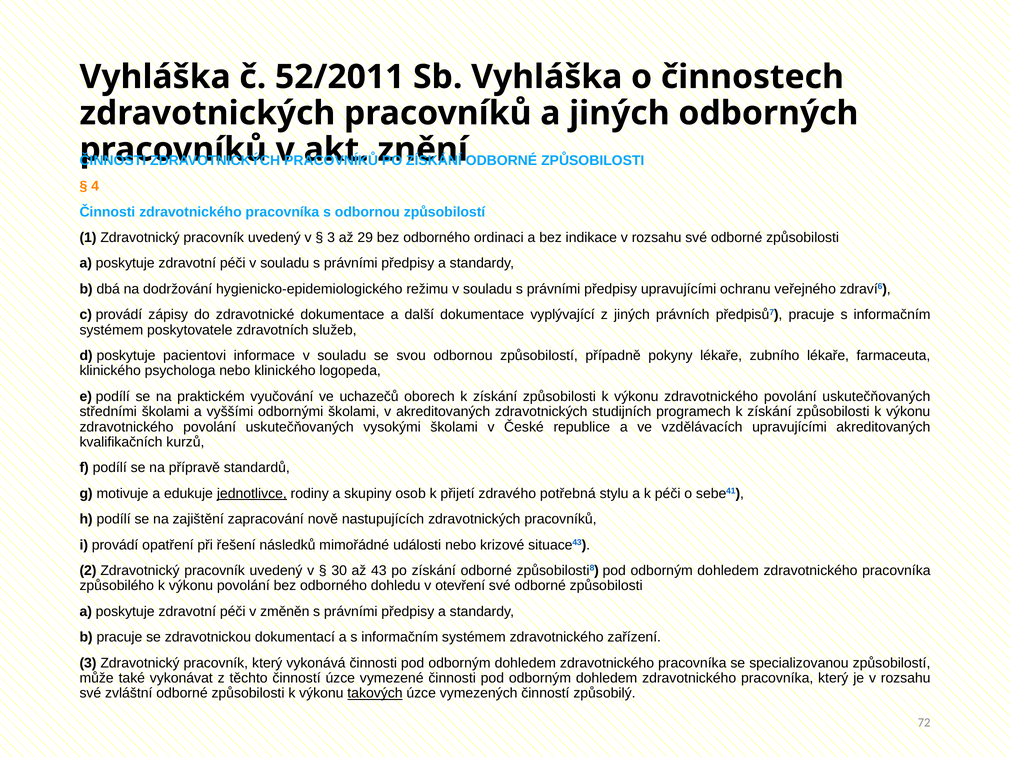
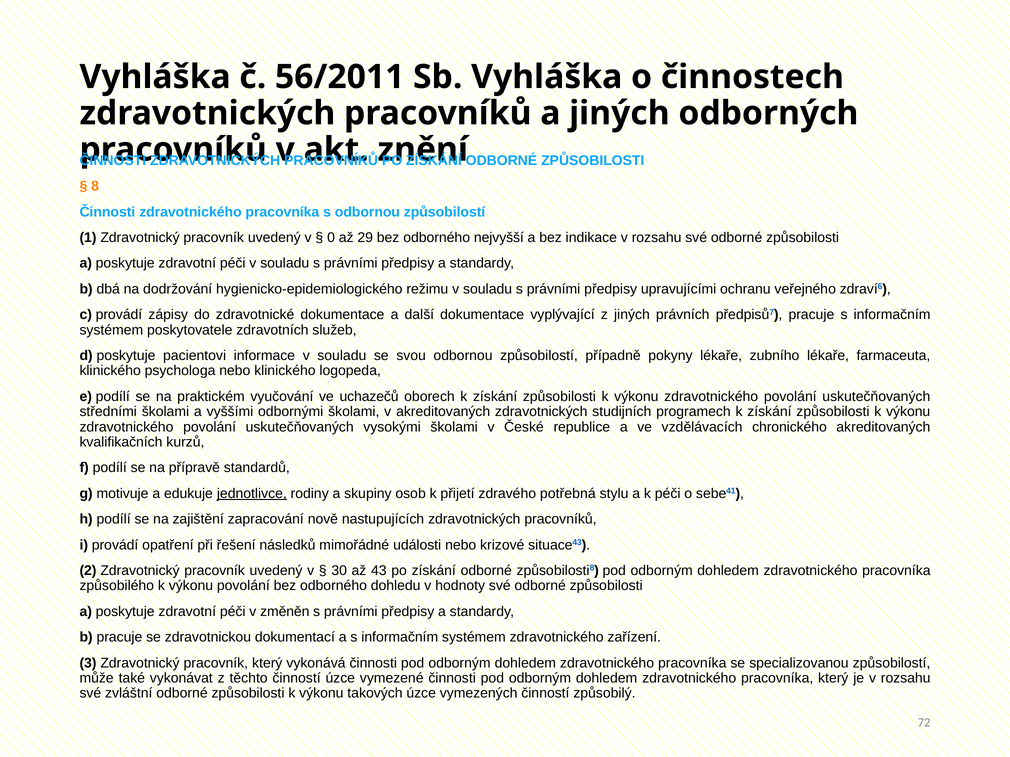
52/2011: 52/2011 -> 56/2011 (340, 77)
4: 4 -> 8 (95, 186)
3: 3 -> 0 (331, 238)
ordinaci: ordinaci -> nejvyšší (499, 238)
vzdělávacích upravujícími: upravujícími -> chronického (789, 427)
otevření: otevření -> hodnoty (460, 586)
takových underline: present -> none (375, 694)
